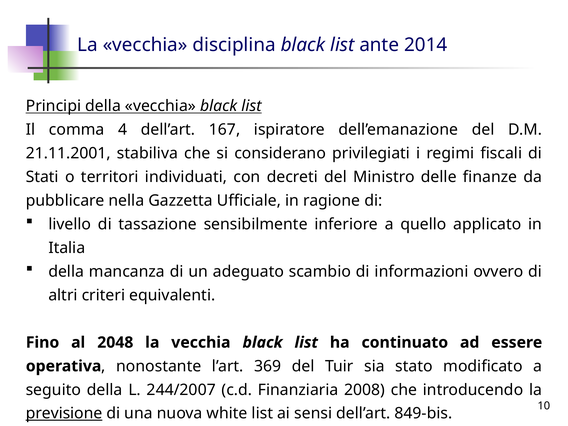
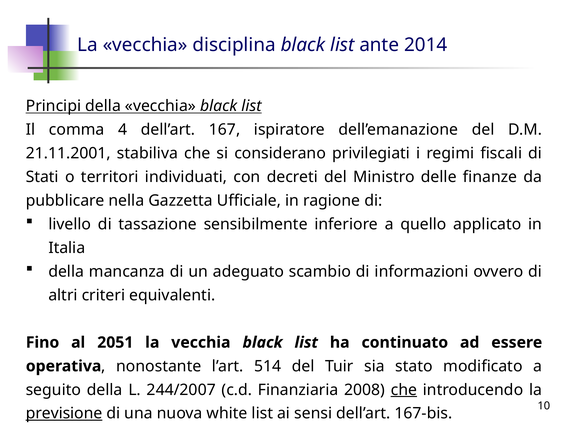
2048: 2048 -> 2051 (115, 342)
369: 369 -> 514 (268, 366)
che underline: none -> present (404, 390)
849-bis: 849-bis -> 167-bis (423, 413)
